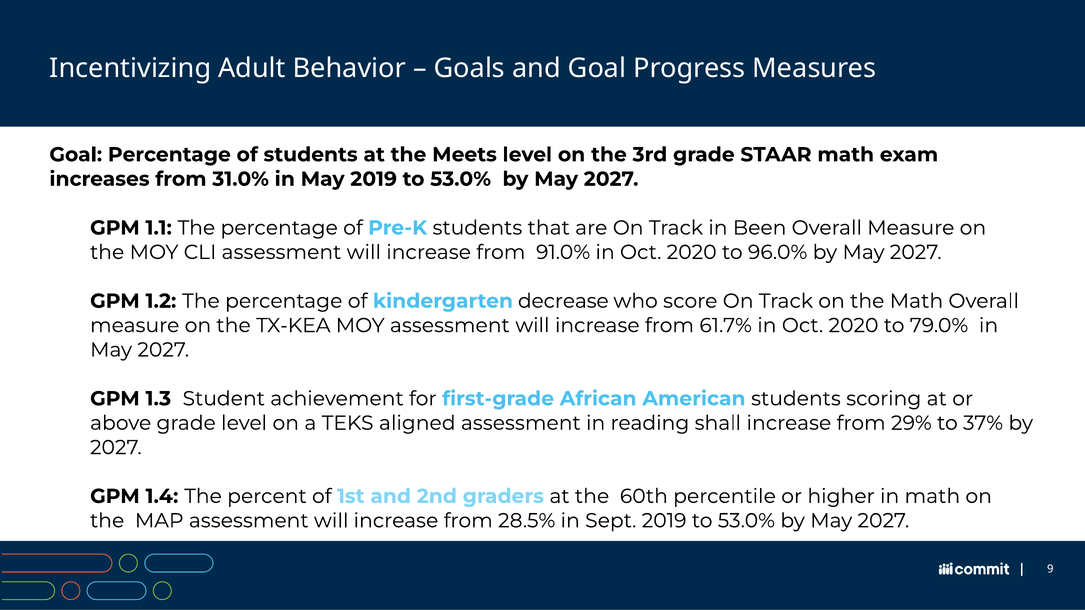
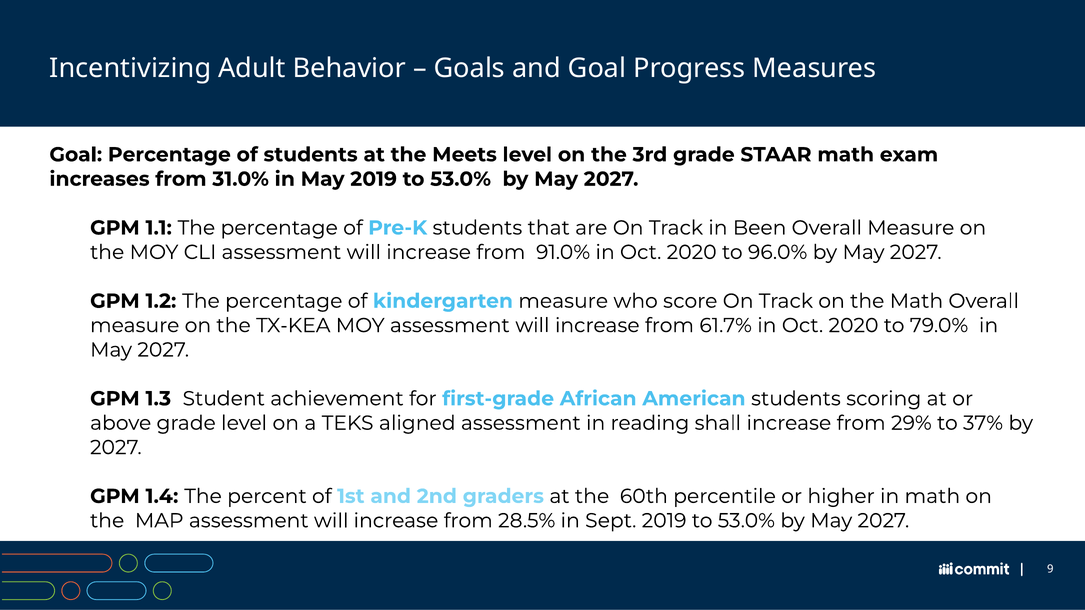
kindergarten decrease: decrease -> measure (563, 301)
